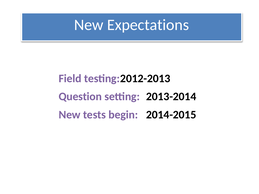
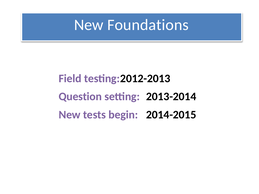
Expectations: Expectations -> Foundations (148, 25)
